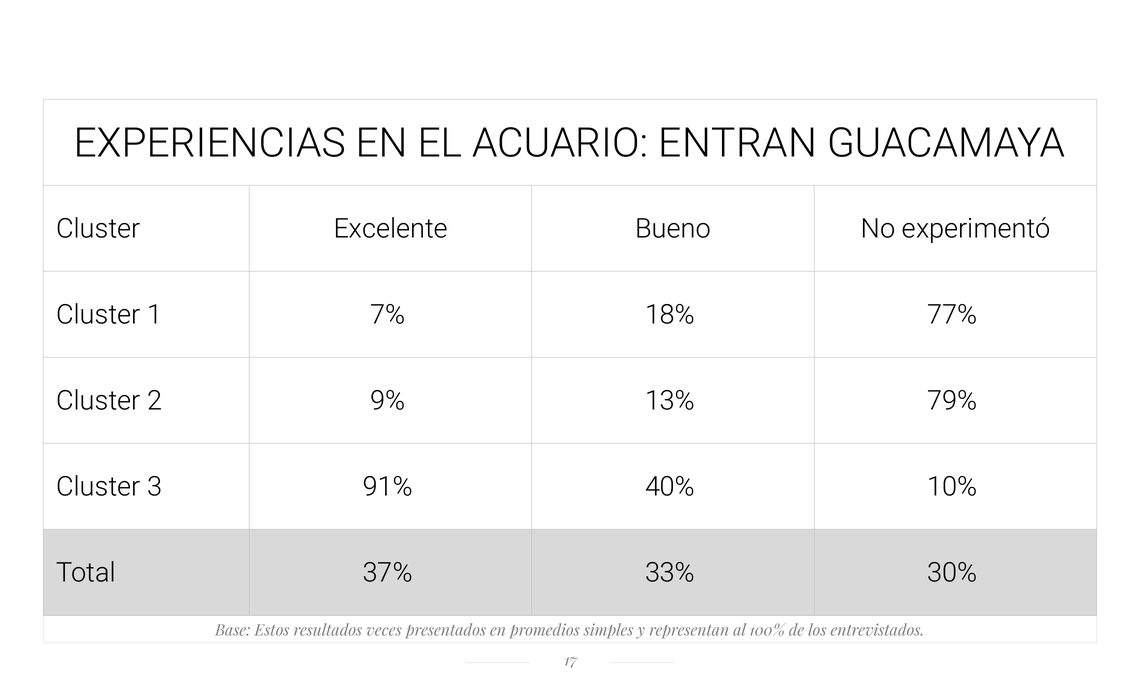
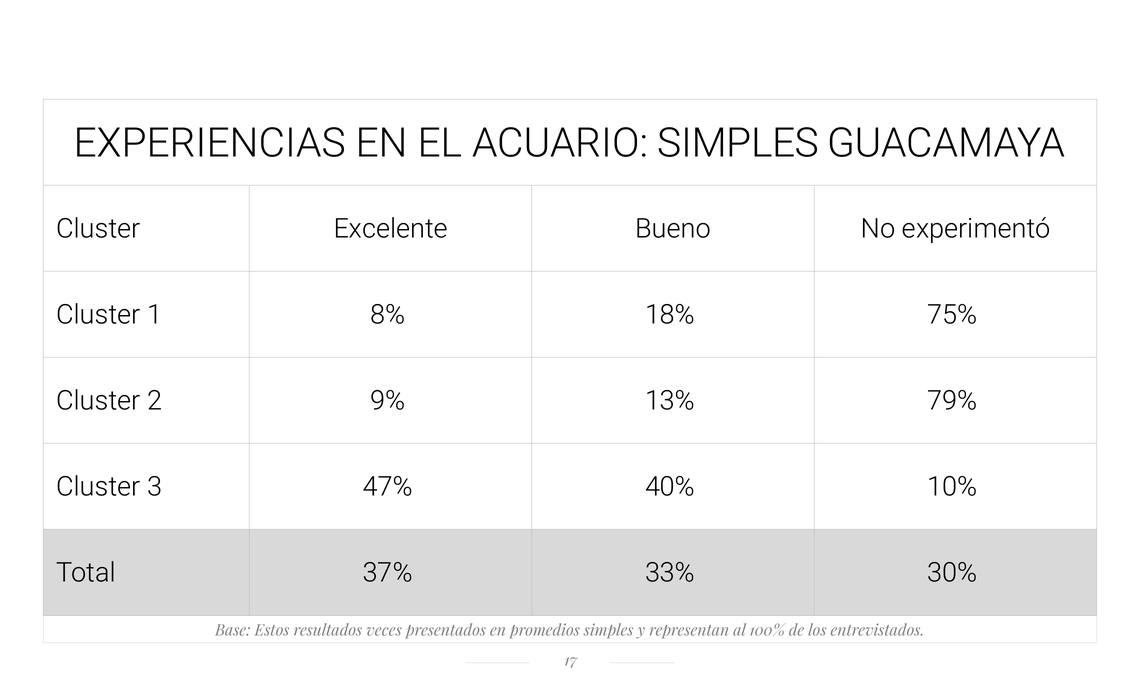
ACUARIO ENTRAN: ENTRAN -> SIMPLES (738, 143)
7%: 7% -> 8% (388, 315)
77%: 77% -> 75% (953, 315)
91%: 91% -> 47% (388, 487)
